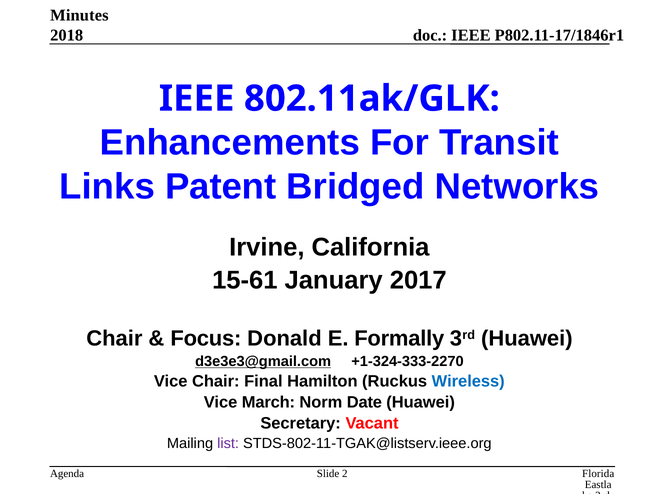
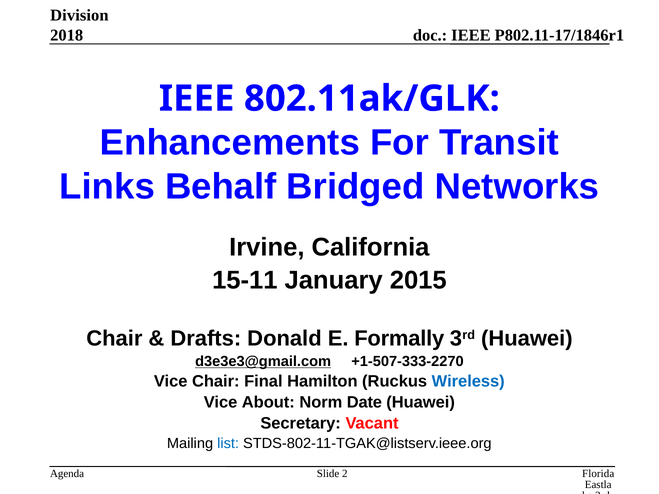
Minutes: Minutes -> Division (79, 15)
Patent: Patent -> Behalf (221, 187)
15-61: 15-61 -> 15-11 (245, 280)
2017: 2017 -> 2015 (418, 280)
Focus: Focus -> Drafts (206, 339)
+1-324-333-2270: +1-324-333-2270 -> +1-507-333-2270 (407, 361)
March: March -> About (268, 403)
list colour: purple -> blue (228, 443)
